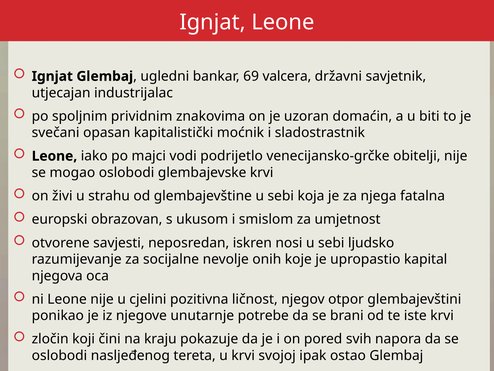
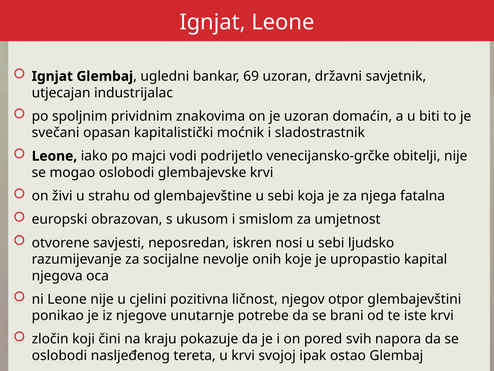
69 valcera: valcera -> uzoran (287, 76)
